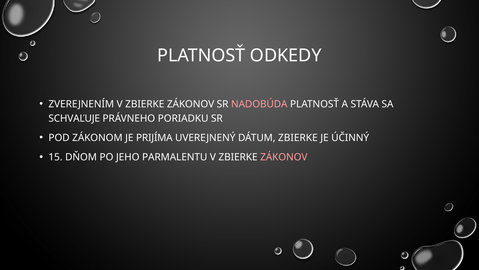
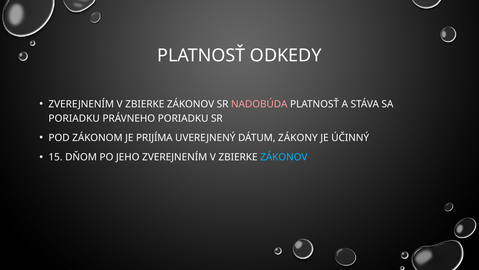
SCHVAĽUJE: SCHVAĽUJE -> PORIADKU (74, 118)
DÁTUM ZBIERKE: ZBIERKE -> ZÁKONY (298, 138)
JEHO PARMALENTU: PARMALENTU -> ZVEREJNENÍM (175, 157)
ZÁKONOV colour: pink -> light blue (284, 157)
